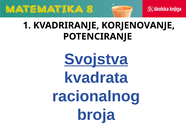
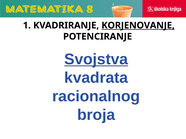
KORJENOVANJE underline: none -> present (138, 25)
